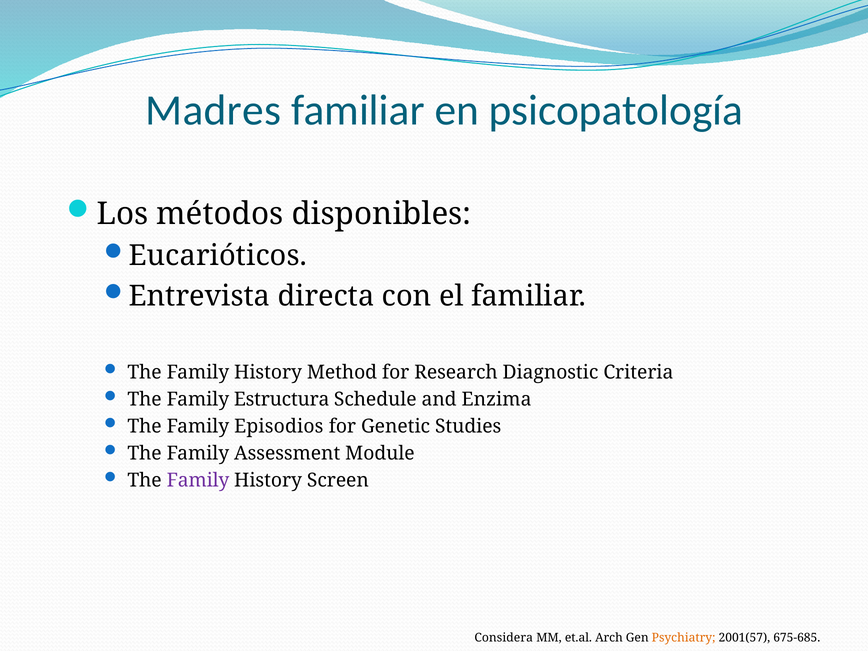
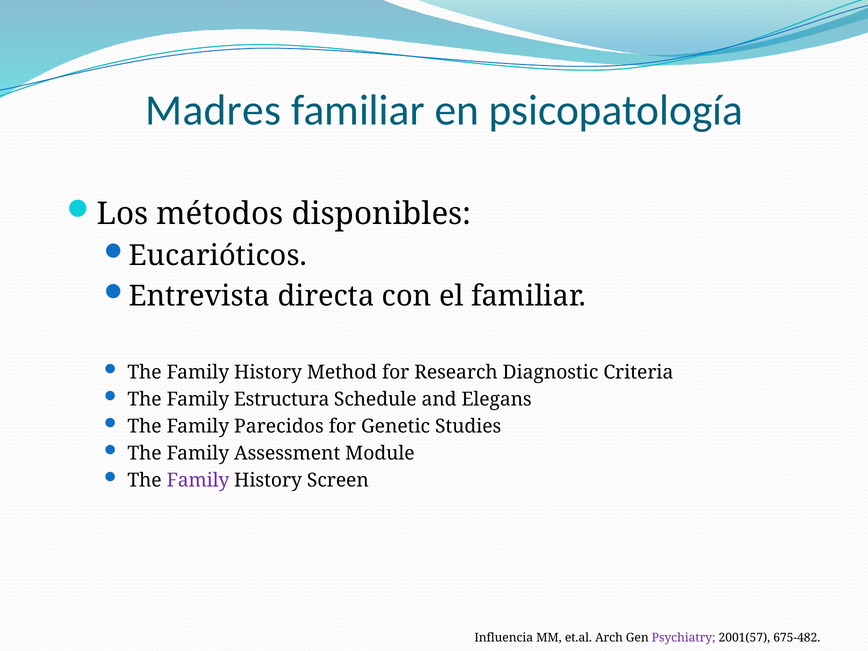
Enzima: Enzima -> Elegans (497, 399)
Episodios: Episodios -> Parecidos (279, 426)
Considera: Considera -> Influencia (504, 638)
Psychiatry colour: orange -> purple (684, 638)
675-685: 675-685 -> 675-482 (797, 638)
